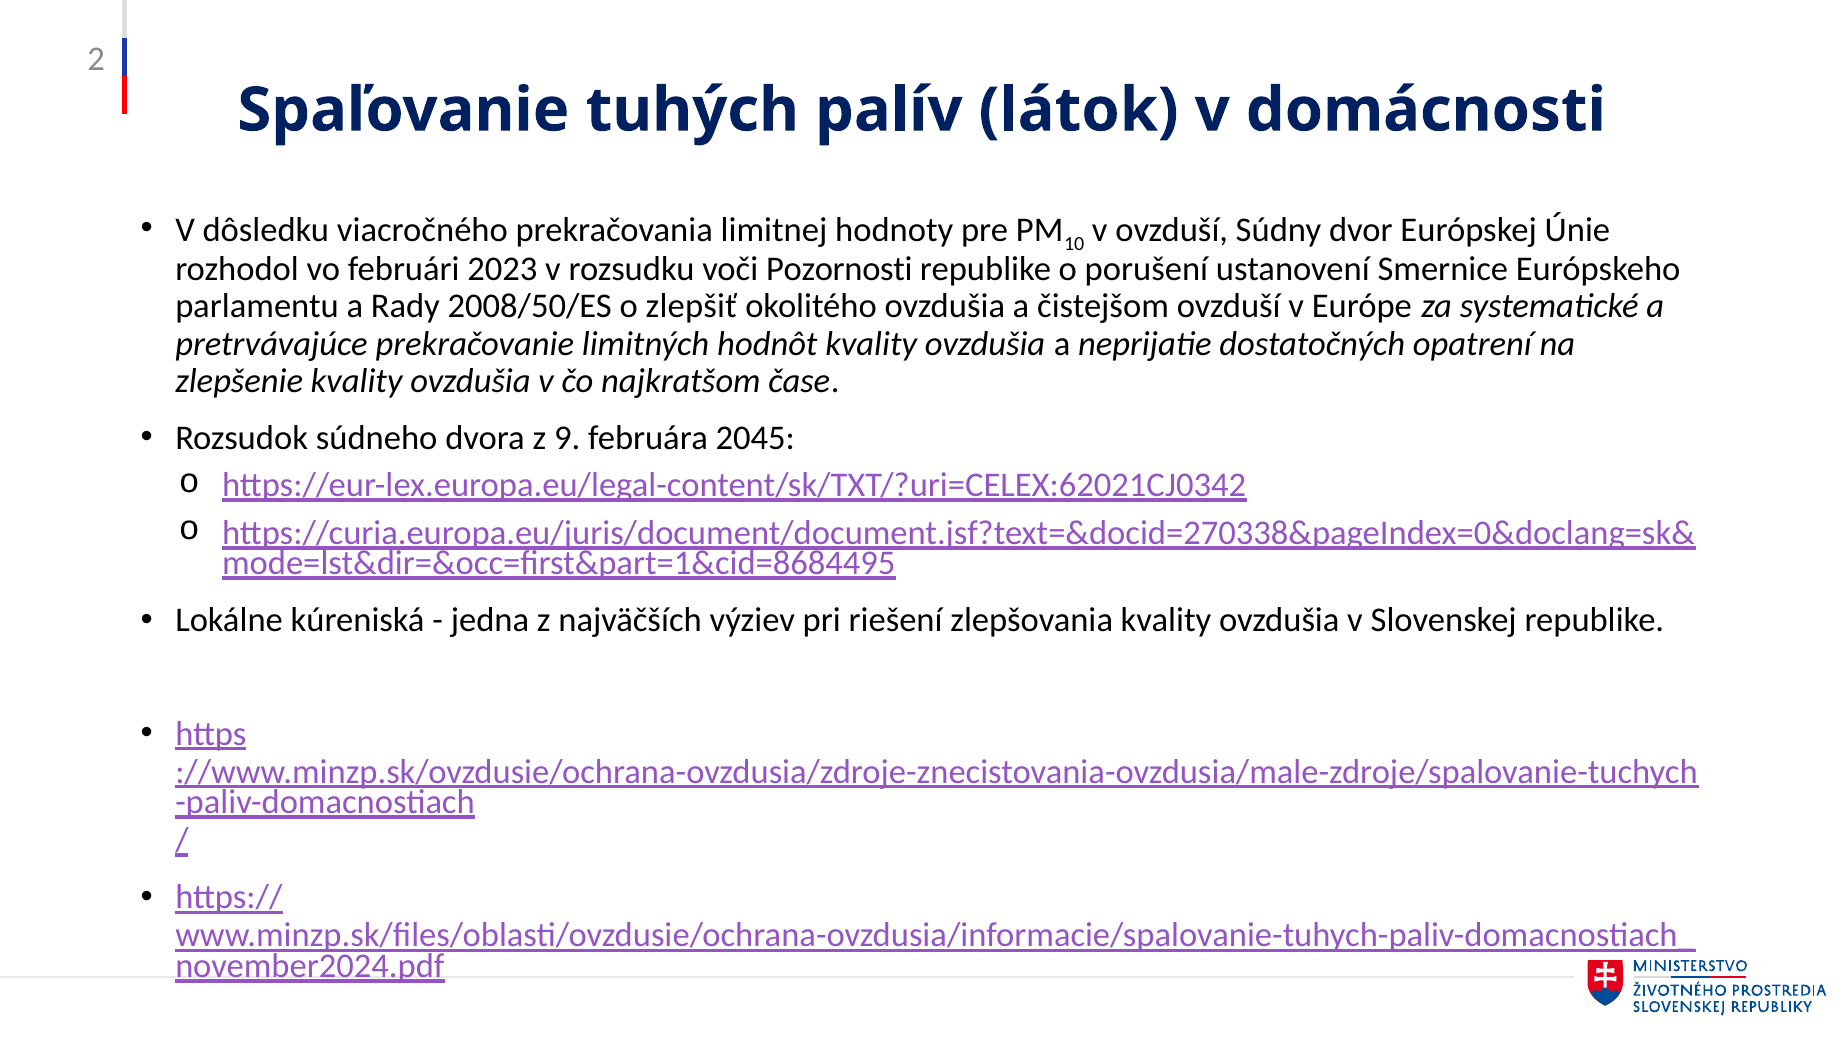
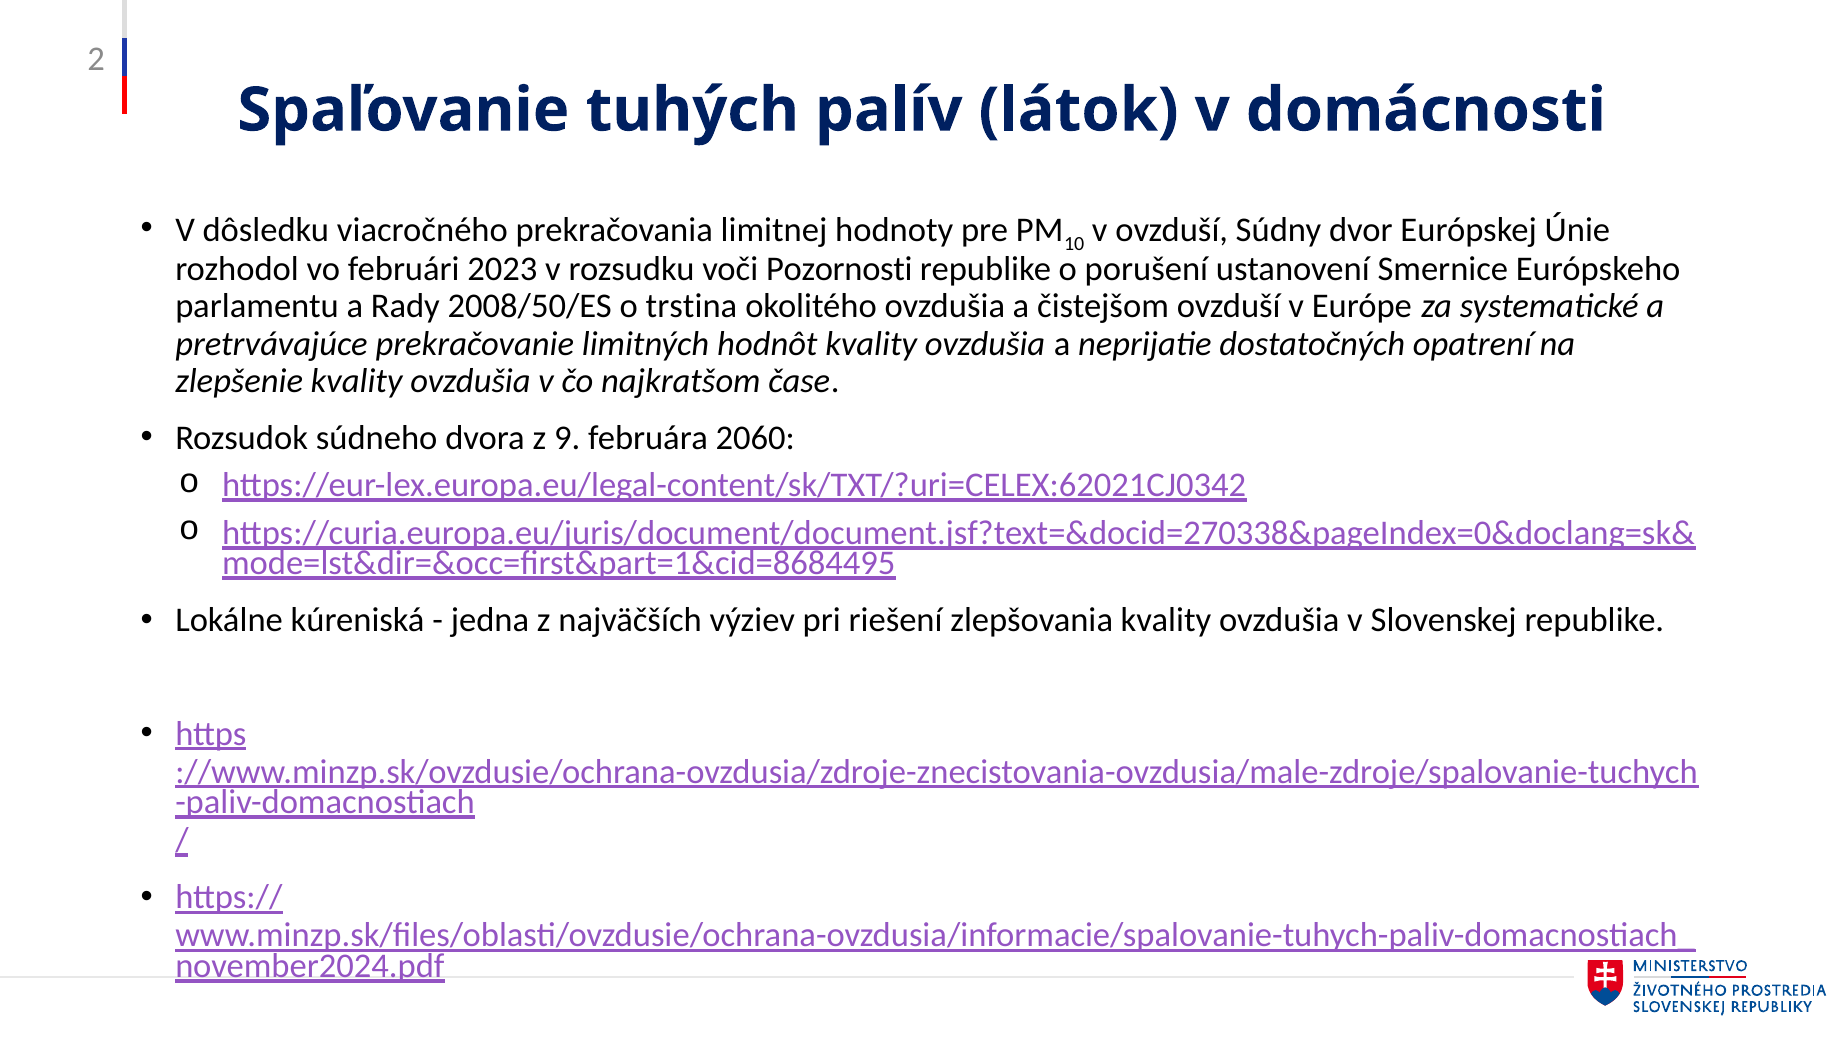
zlepšiť: zlepšiť -> trstina (692, 306)
2045: 2045 -> 2060 (755, 438)
